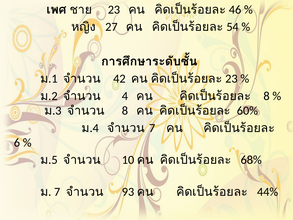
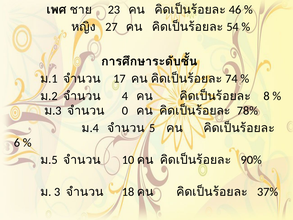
42: 42 -> 17 (119, 79)
23: 23 -> 74 (232, 79)
8: 8 -> 0 (125, 111)
60%: 60% -> 78% (247, 111)
7: 7 -> 5 (152, 128)
68%: 68% -> 90% (251, 160)
7: 7 -> 3 (57, 192)
93: 93 -> 18 (128, 192)
44%: 44% -> 37% (268, 192)
